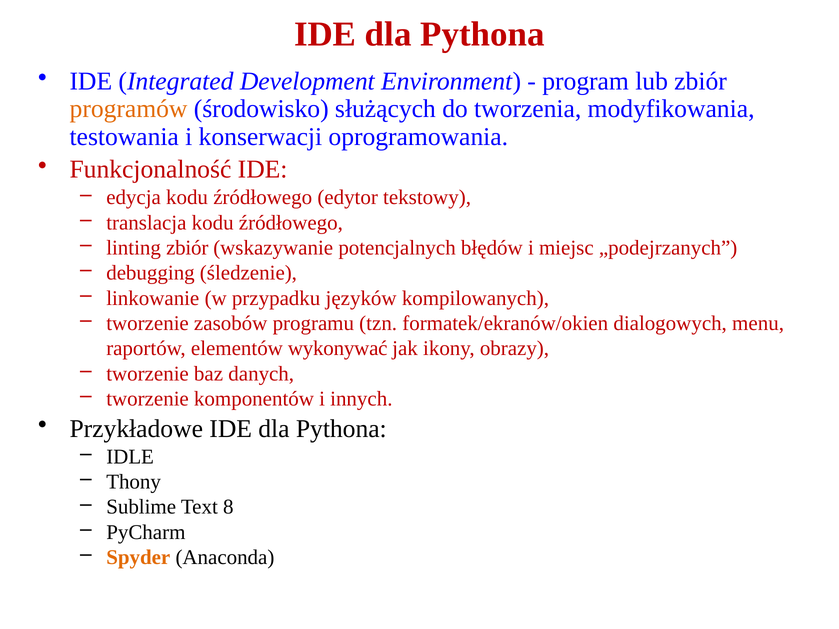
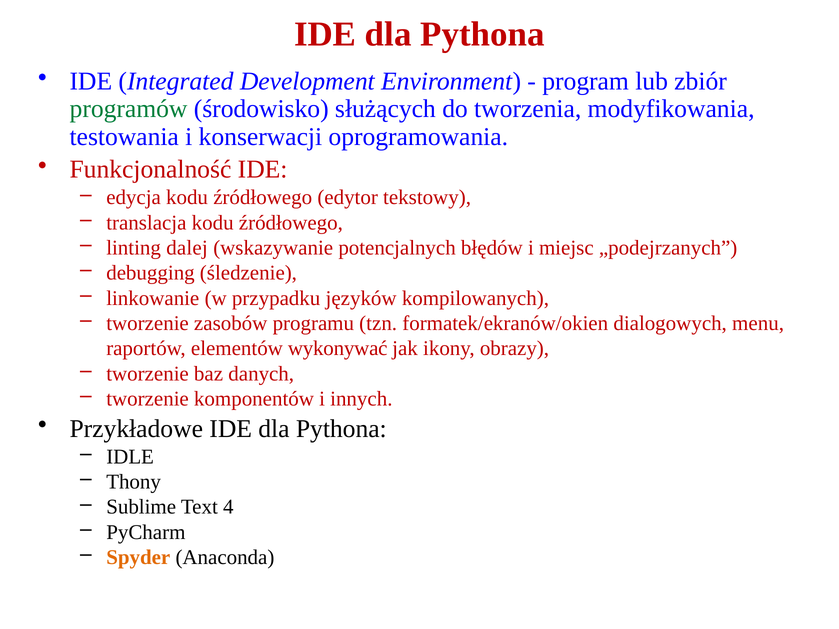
programów colour: orange -> green (129, 109)
linting zbiór: zbiór -> dalej (187, 248)
8: 8 -> 4 (228, 507)
